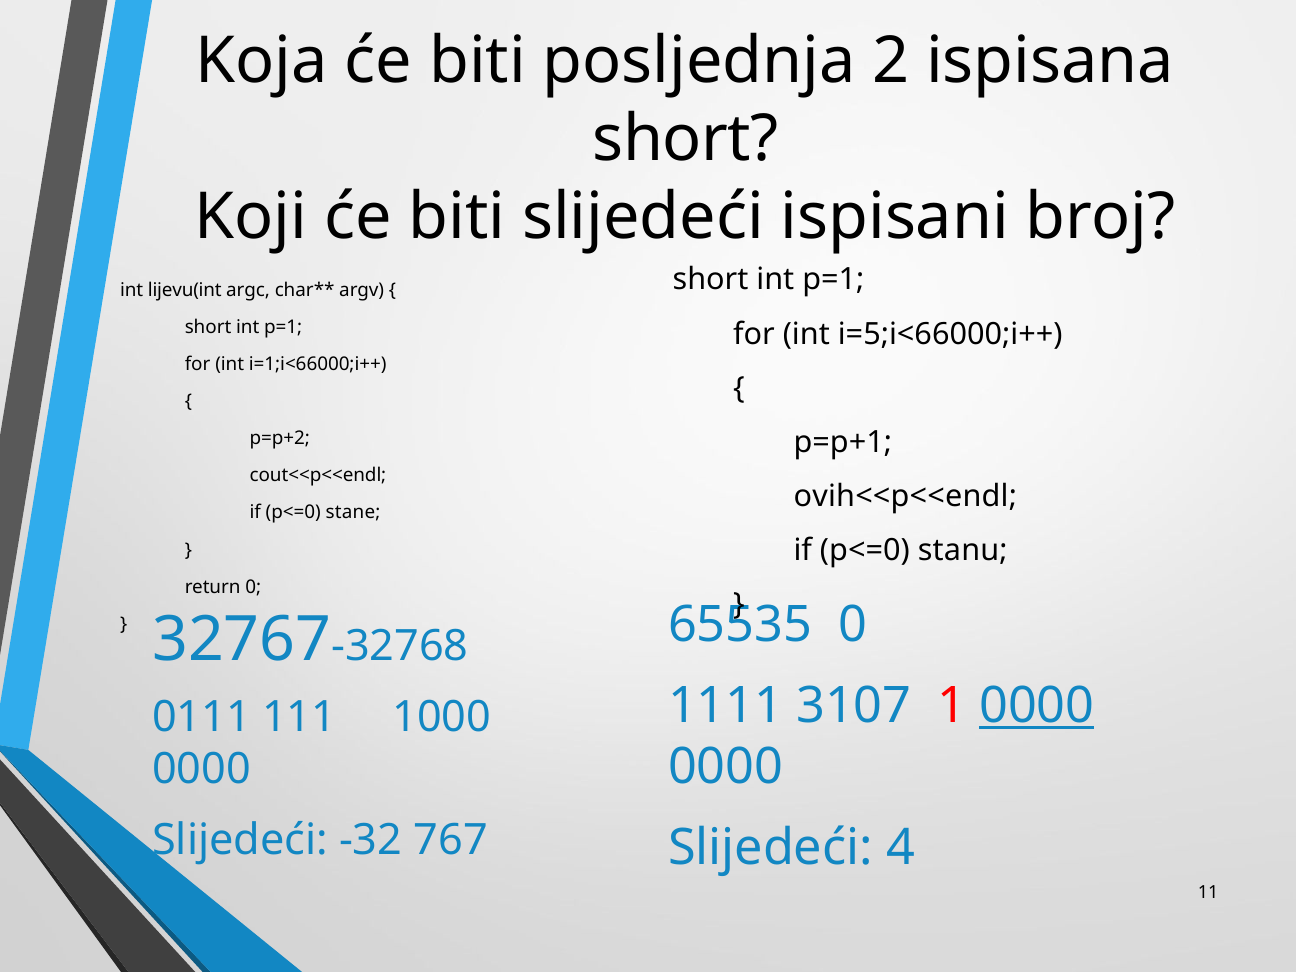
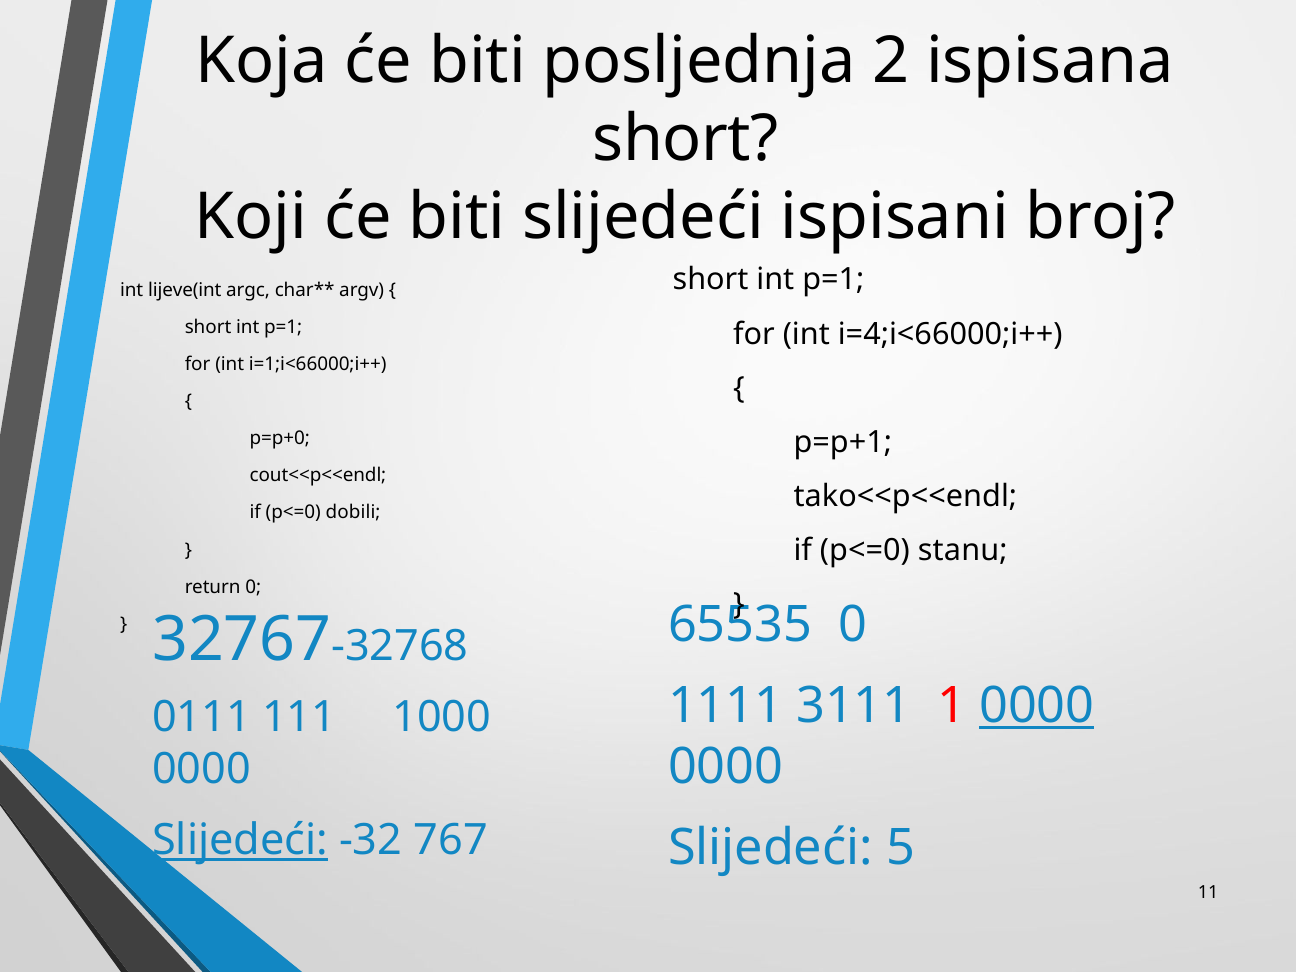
lijevu(int: lijevu(int -> lijeve(int (185, 290)
i=5;i<66000;i++: i=5;i<66000;i++ -> i=4;i<66000;i++ (950, 334)
p=p+2: p=p+2 -> p=p+0 (280, 438)
ovih<<p<<endl: ovih<<p<<endl -> tako<<p<<endl (905, 496)
stane: stane -> dobili (353, 513)
3107: 3107 -> 3111 (854, 706)
Slijedeći underline: none -> present (240, 841)
4: 4 -> 5 (900, 848)
